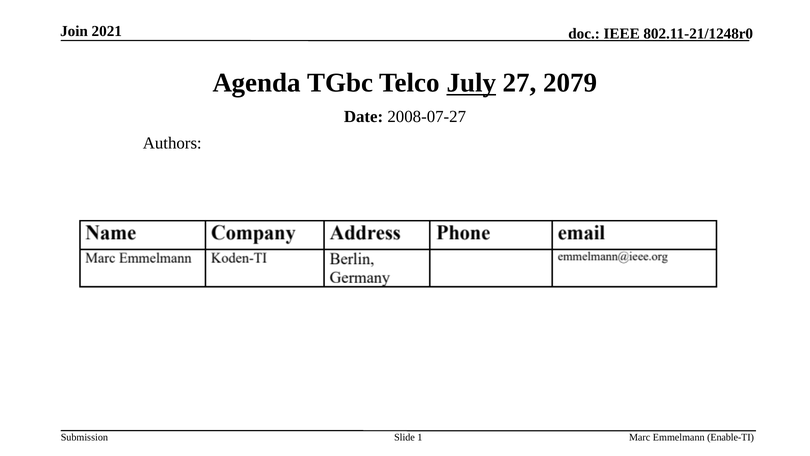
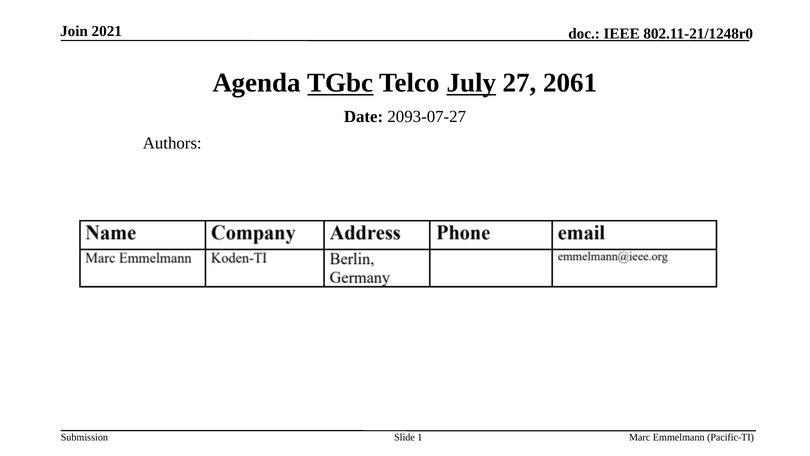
TGbc underline: none -> present (340, 83)
2079: 2079 -> 2061 (570, 83)
2008-07-27: 2008-07-27 -> 2093-07-27 (427, 117)
Enable-TI: Enable-TI -> Pacific-TI (731, 437)
